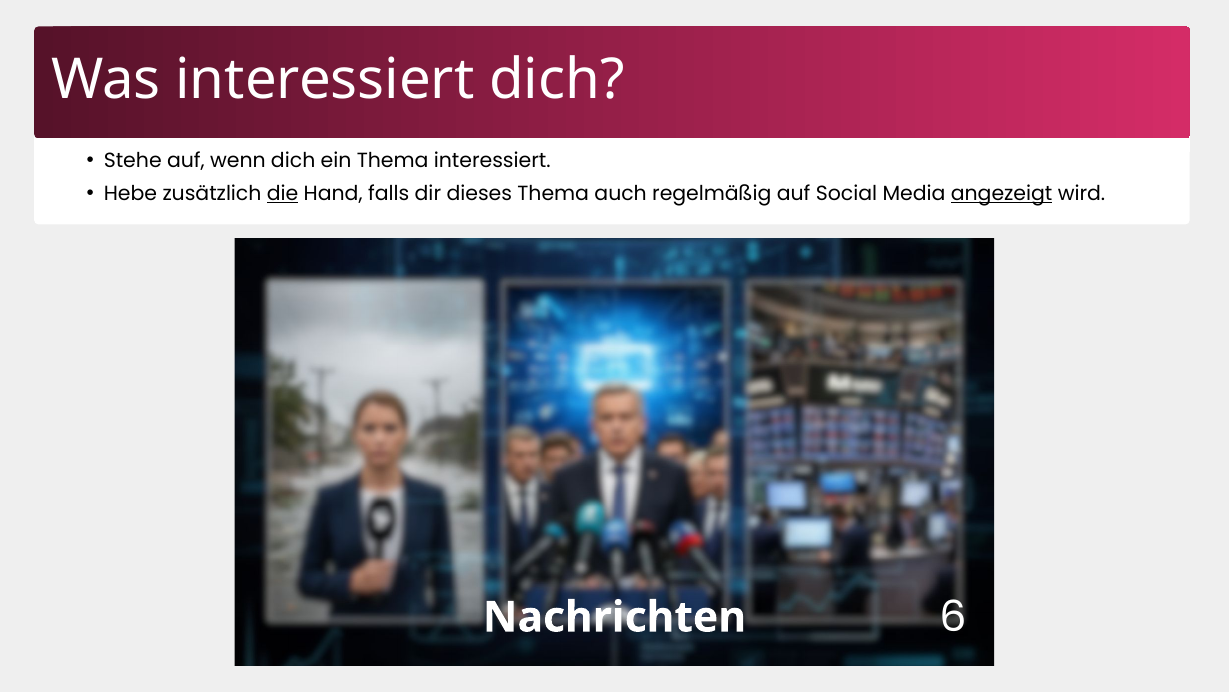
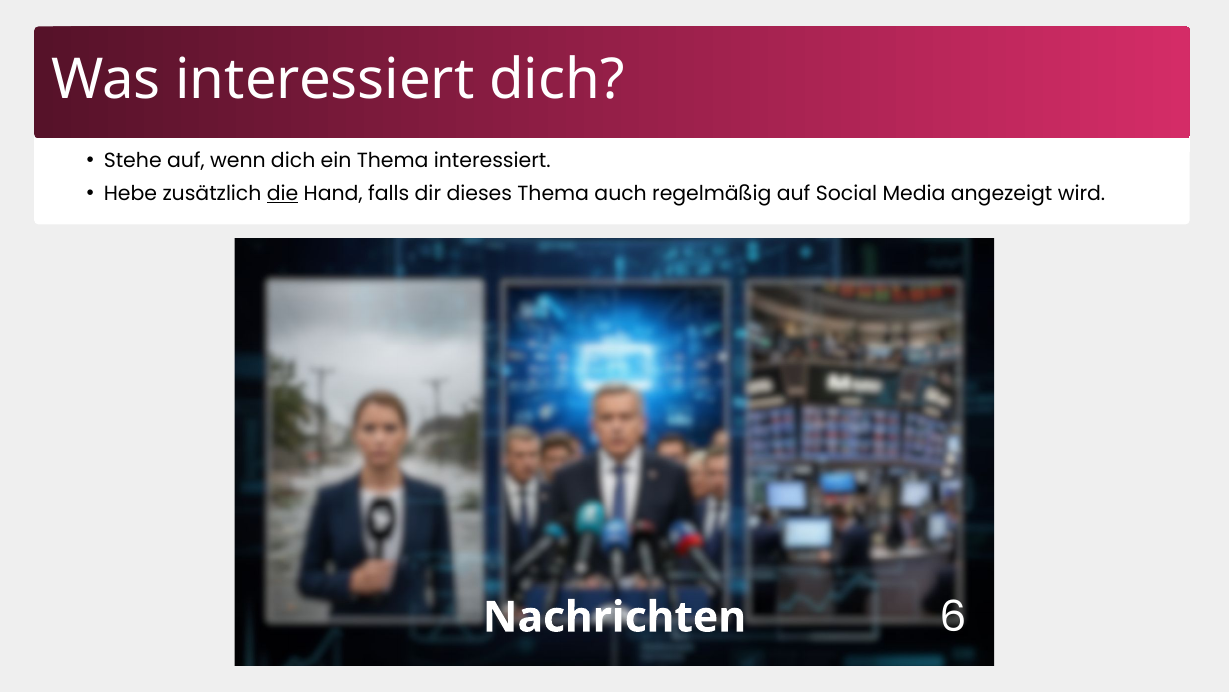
angezeigt underline: present -> none (1002, 194)
